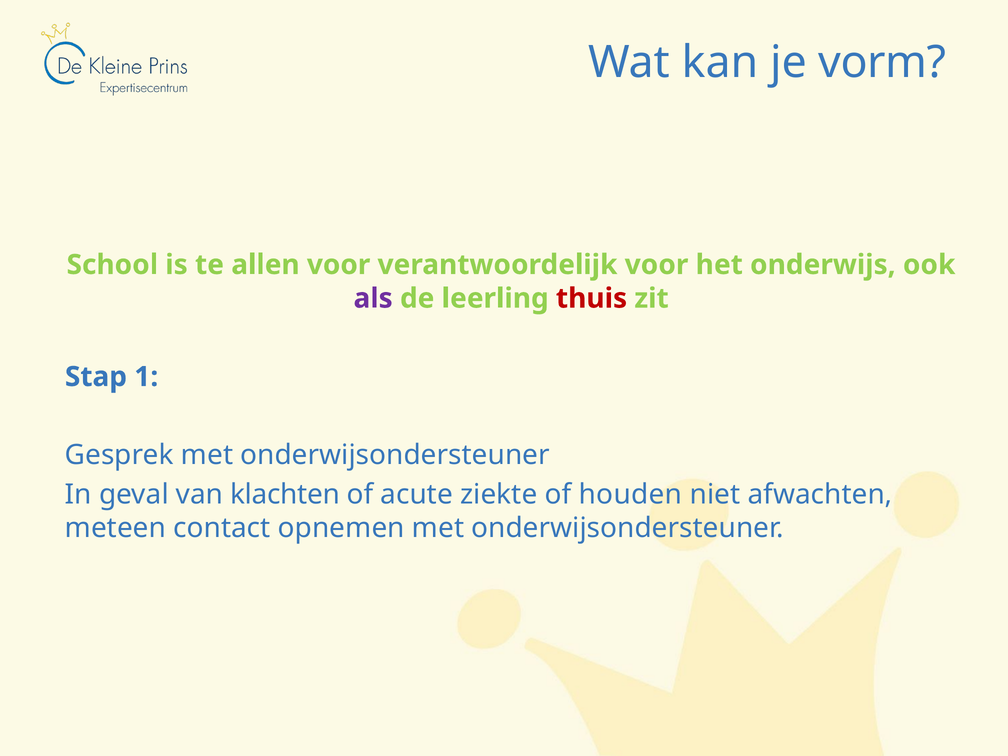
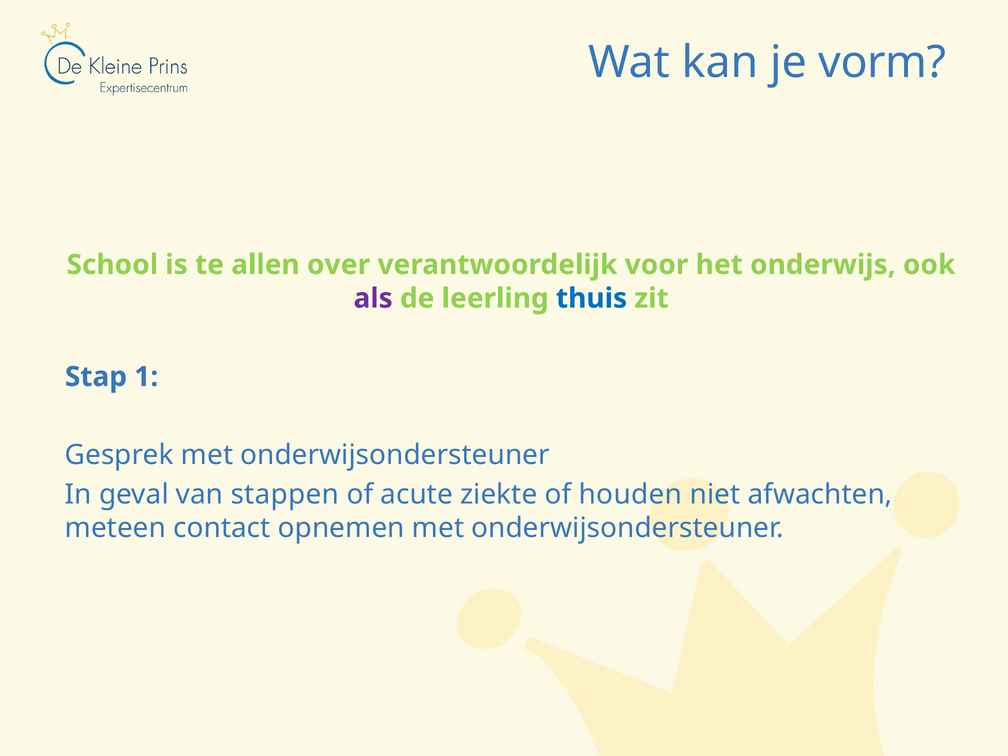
allen voor: voor -> over (339, 265)
thuis colour: red -> blue (592, 298)
klachten: klachten -> stappen (285, 494)
